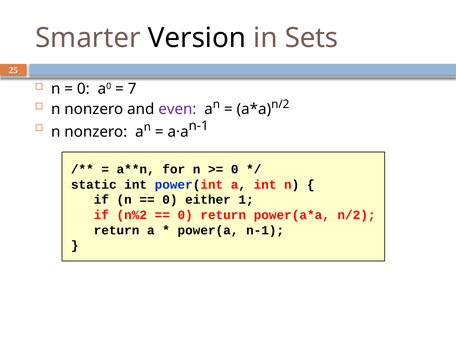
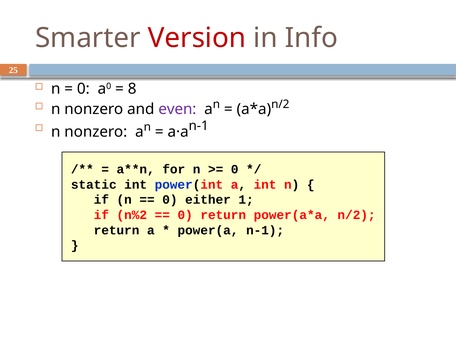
Version colour: black -> red (197, 38)
Sets: Sets -> Info (311, 38)
7: 7 -> 8 (132, 89)
